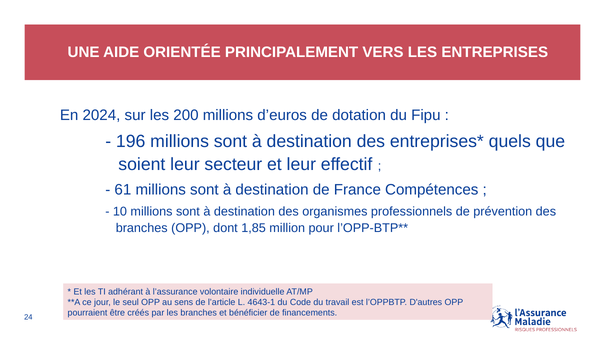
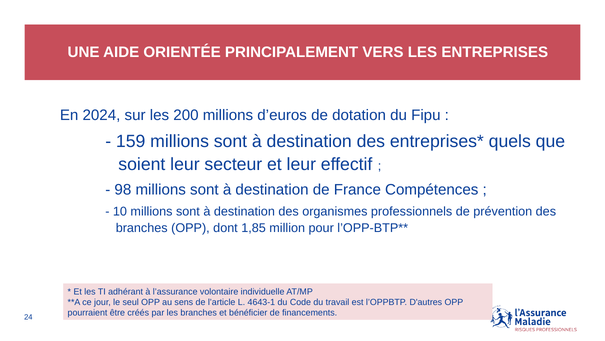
196: 196 -> 159 (131, 141)
61: 61 -> 98 (123, 189)
